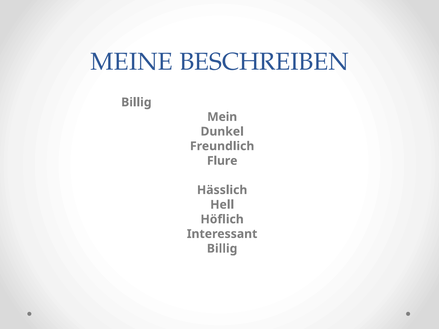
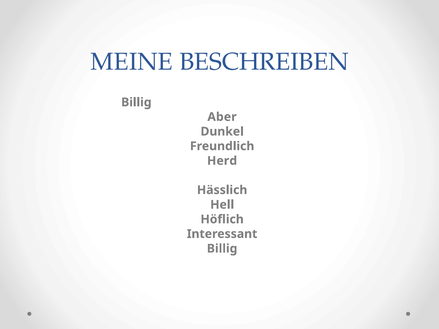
Mein: Mein -> Aber (222, 117)
Flure: Flure -> Herd (222, 161)
